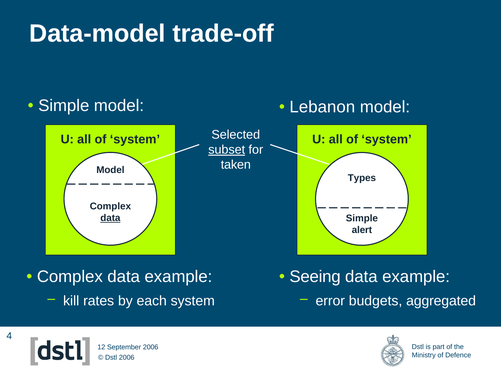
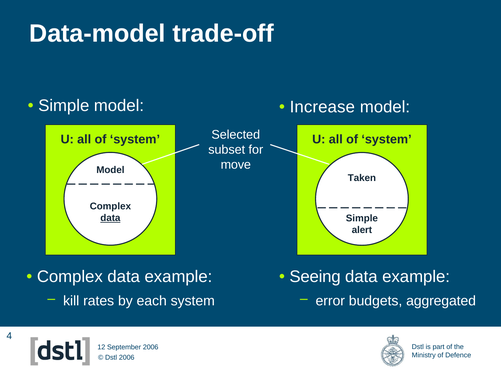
Lebanon: Lebanon -> Increase (322, 107)
subset underline: present -> none (227, 150)
taken: taken -> move (236, 165)
Types: Types -> Taken (362, 178)
